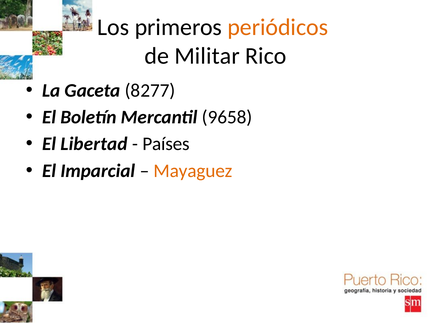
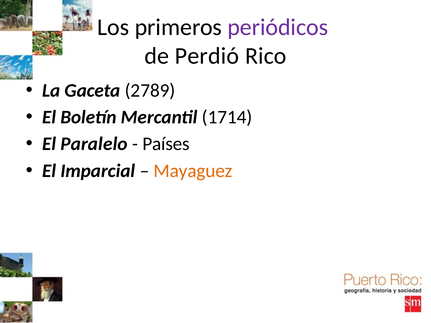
periódicos colour: orange -> purple (278, 27)
Militar: Militar -> Perdió (207, 56)
8277: 8277 -> 2789 (150, 90)
9658: 9658 -> 1714 (227, 117)
Libertad: Libertad -> Paralelo (94, 144)
